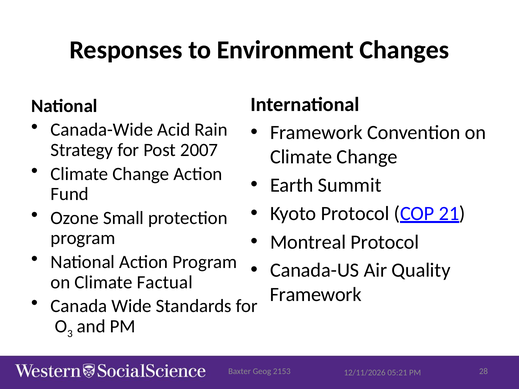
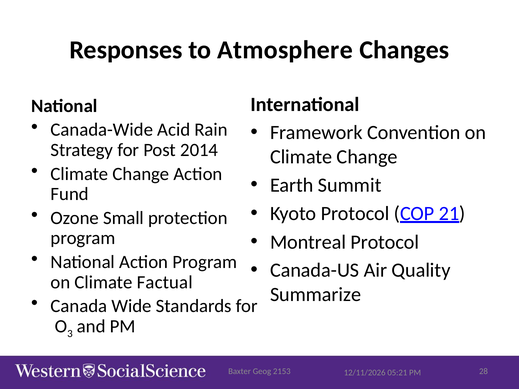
Environment: Environment -> Atmosphere (285, 50)
2007: 2007 -> 2014 (199, 150)
Framework: Framework -> Summarize (316, 295)
